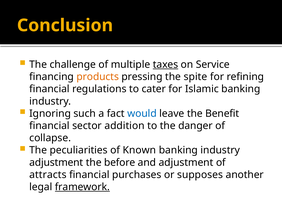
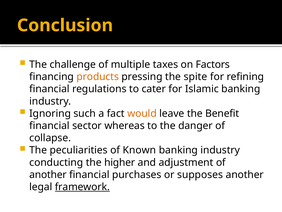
taxes underline: present -> none (166, 64)
Service: Service -> Factors (213, 64)
would colour: blue -> orange (142, 113)
addition: addition -> whereas (125, 125)
adjustment: adjustment -> conducting (56, 162)
before: before -> higher (120, 162)
attracts: attracts -> another (48, 174)
